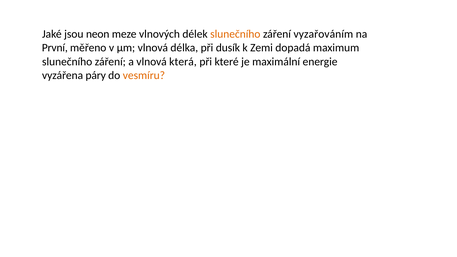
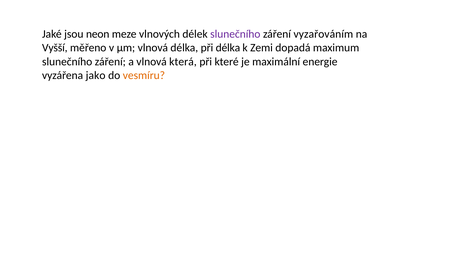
slunečního colour: orange -> purple (235, 34)
První: První -> Vyšší (55, 48)
při dusík: dusík -> délka (228, 48)
páry: páry -> jako (96, 75)
